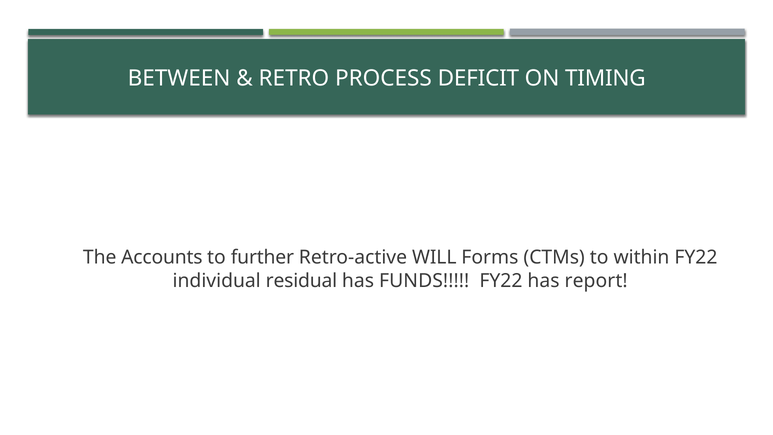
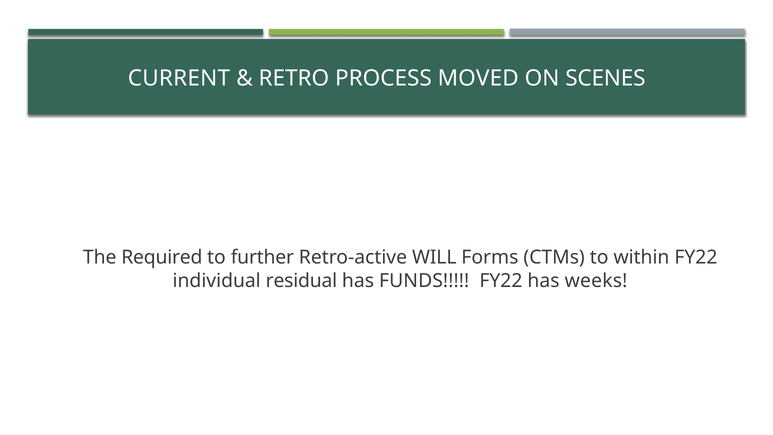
BETWEEN: BETWEEN -> CURRENT (179, 78)
DEFICIT: DEFICIT -> MOVED (478, 78)
TIMING: TIMING -> SCENES (605, 78)
Accounts: Accounts -> Required (162, 257)
report: report -> weeks (596, 281)
